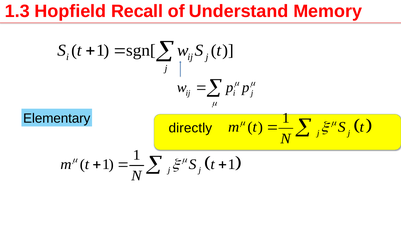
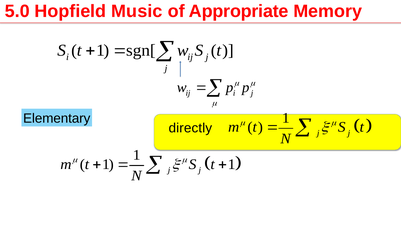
1.3: 1.3 -> 5.0 (17, 11)
Recall: Recall -> Music (137, 11)
Understand: Understand -> Appropriate (239, 11)
